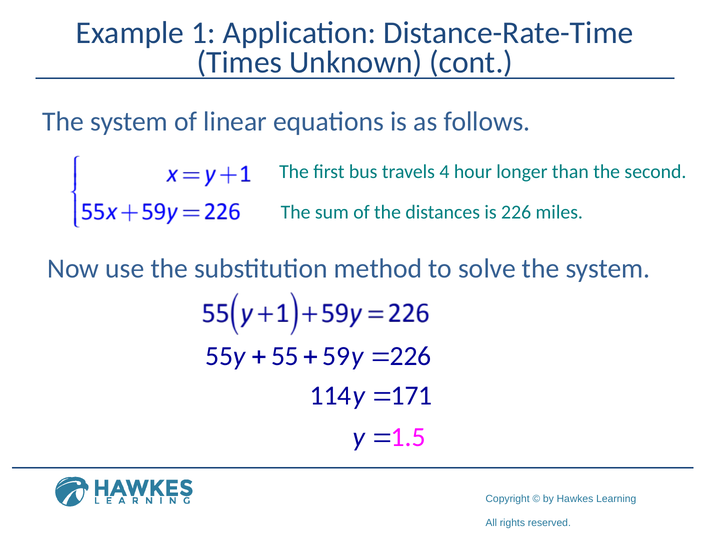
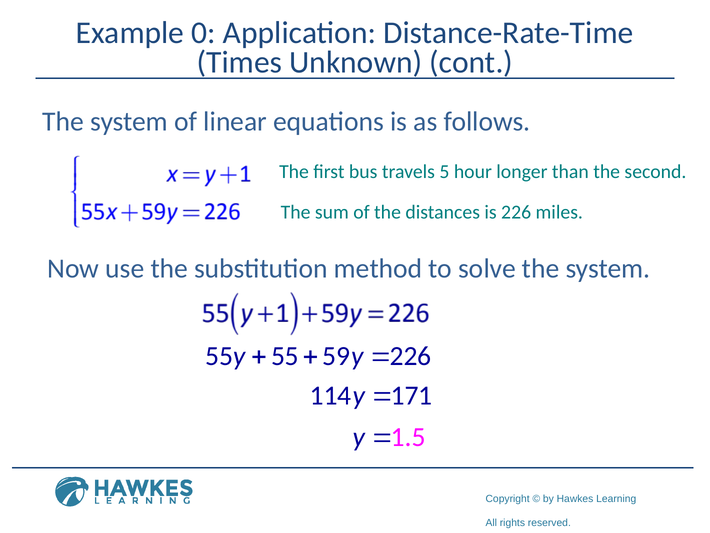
1: 1 -> 0 (204, 33)
4: 4 -> 5 (444, 172)
